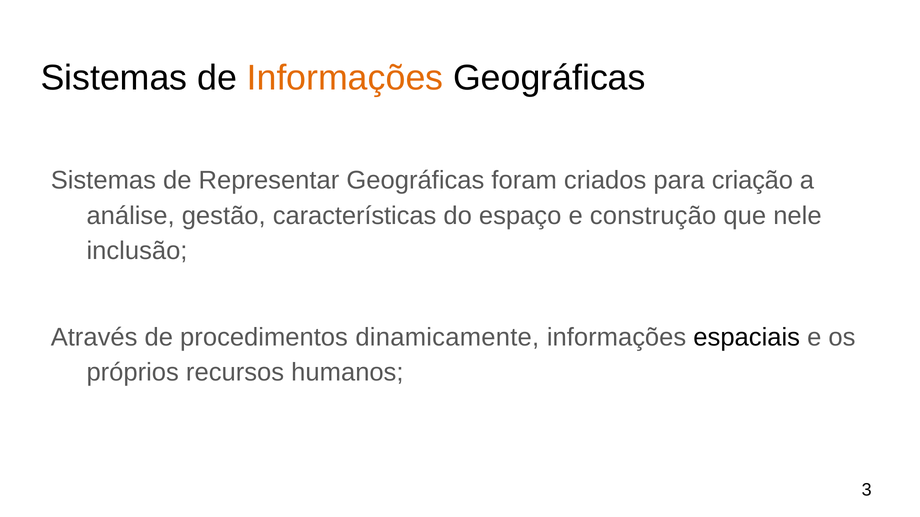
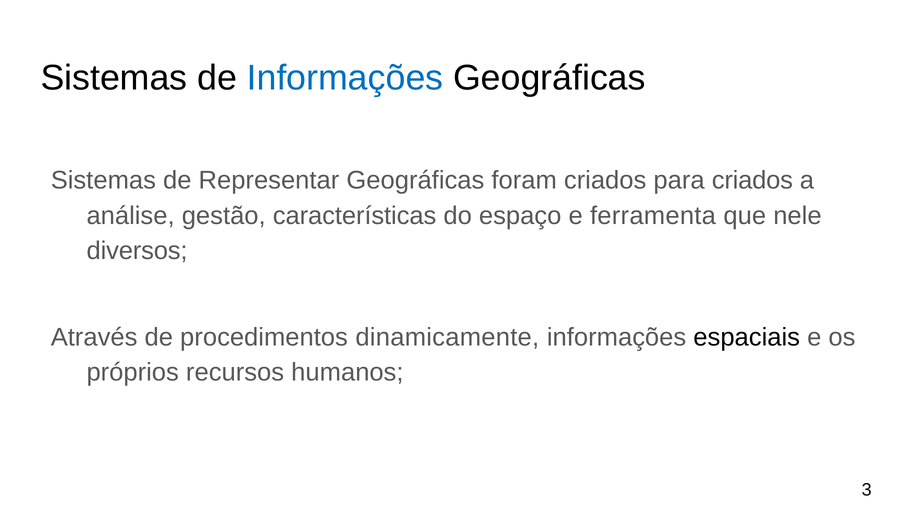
Informações colour: orange -> blue (345, 78)
para criação: criação -> criados (752, 181)
construção: construção -> ferramenta (653, 216)
inclusão: inclusão -> diversos (137, 251)
